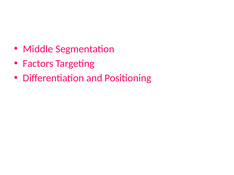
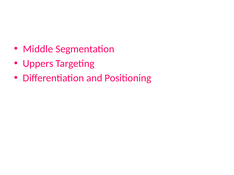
Factors: Factors -> Uppers (38, 64)
